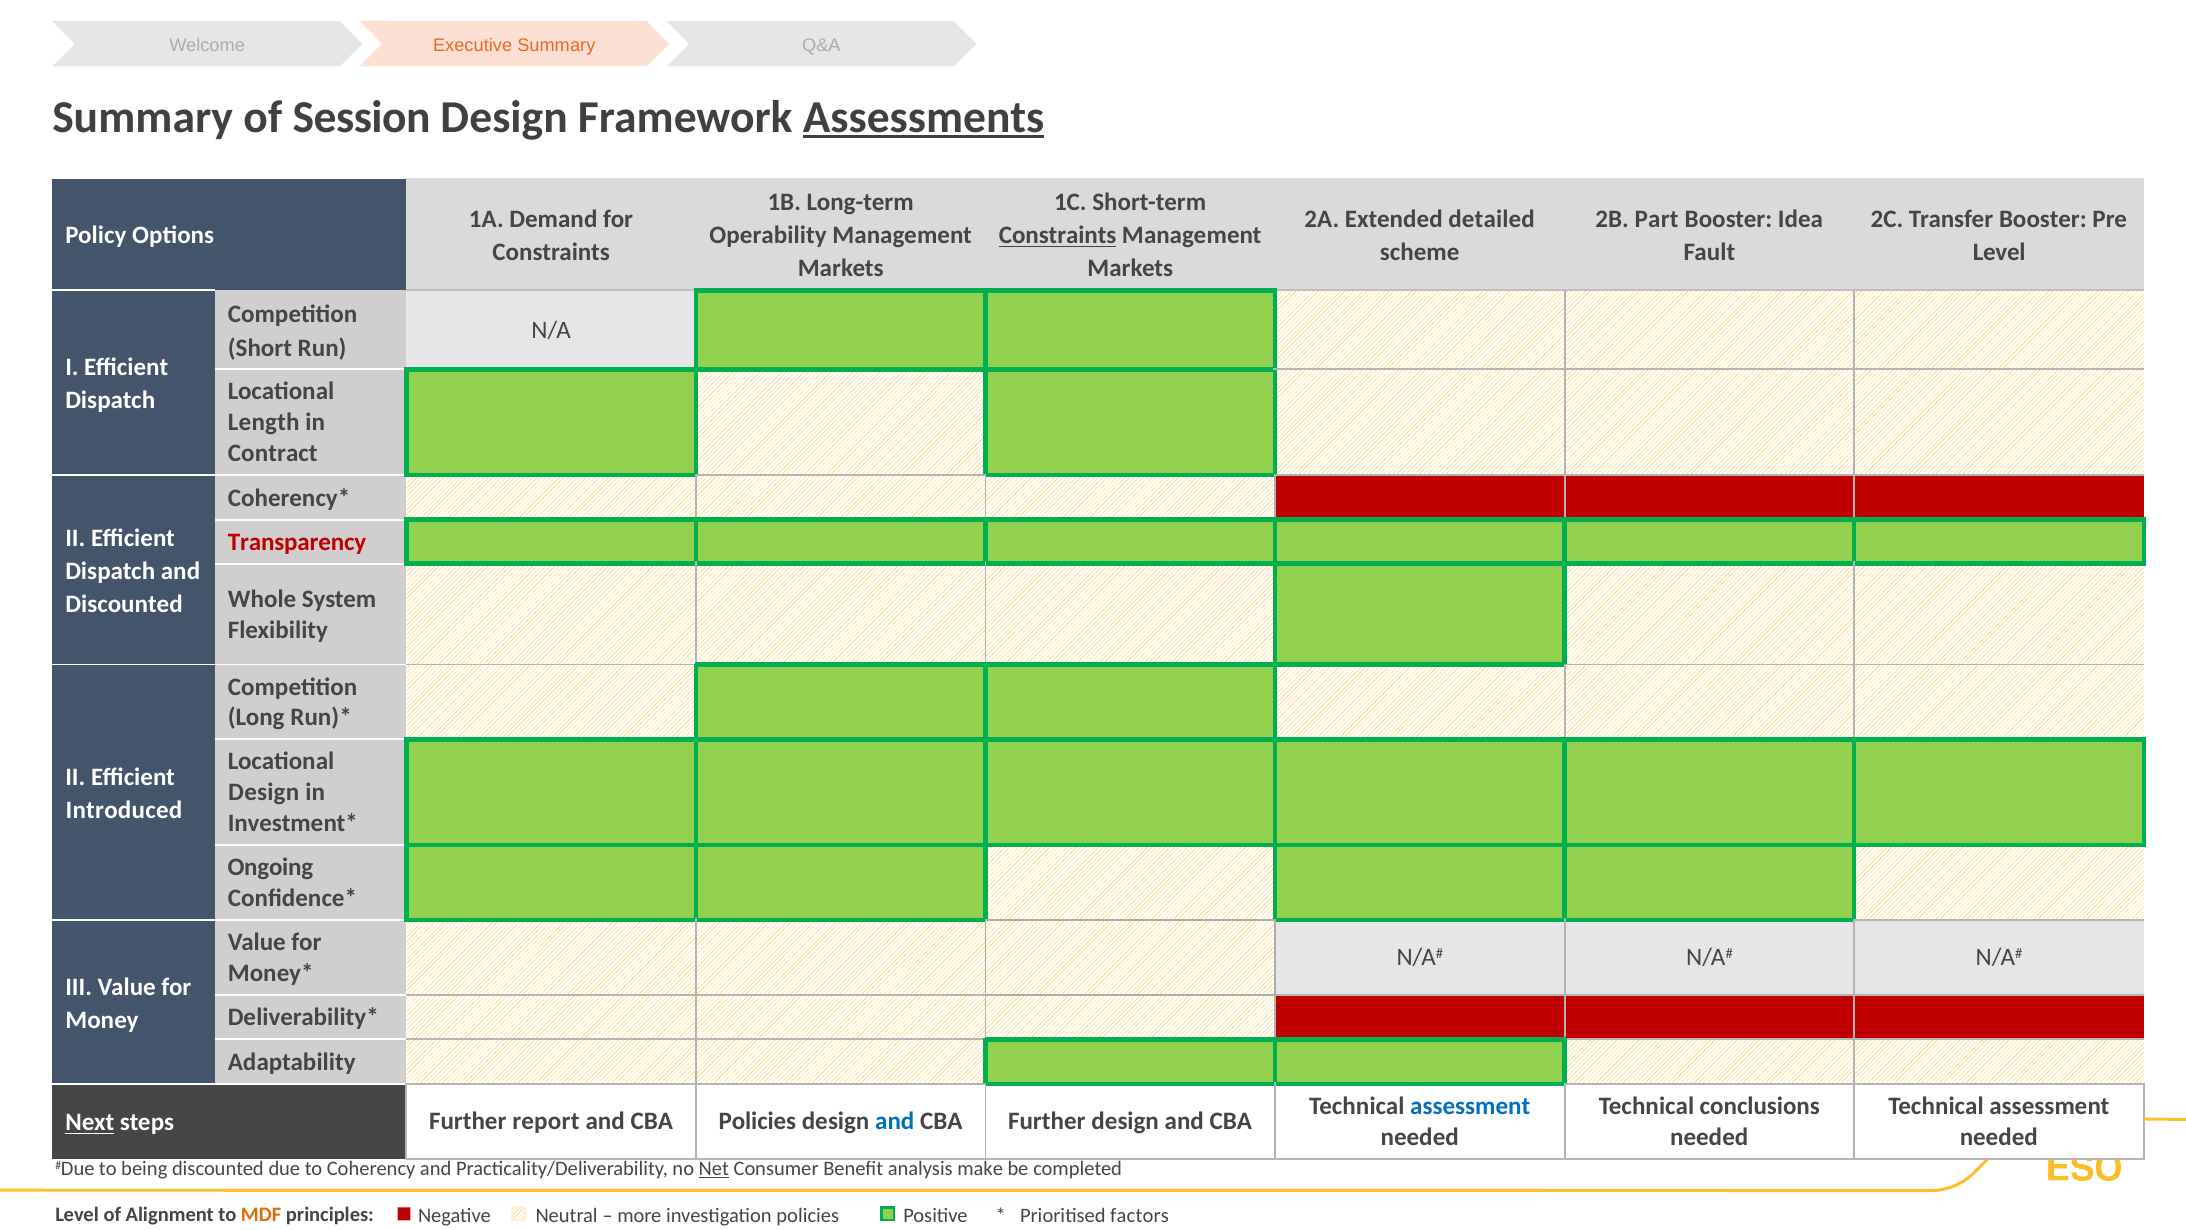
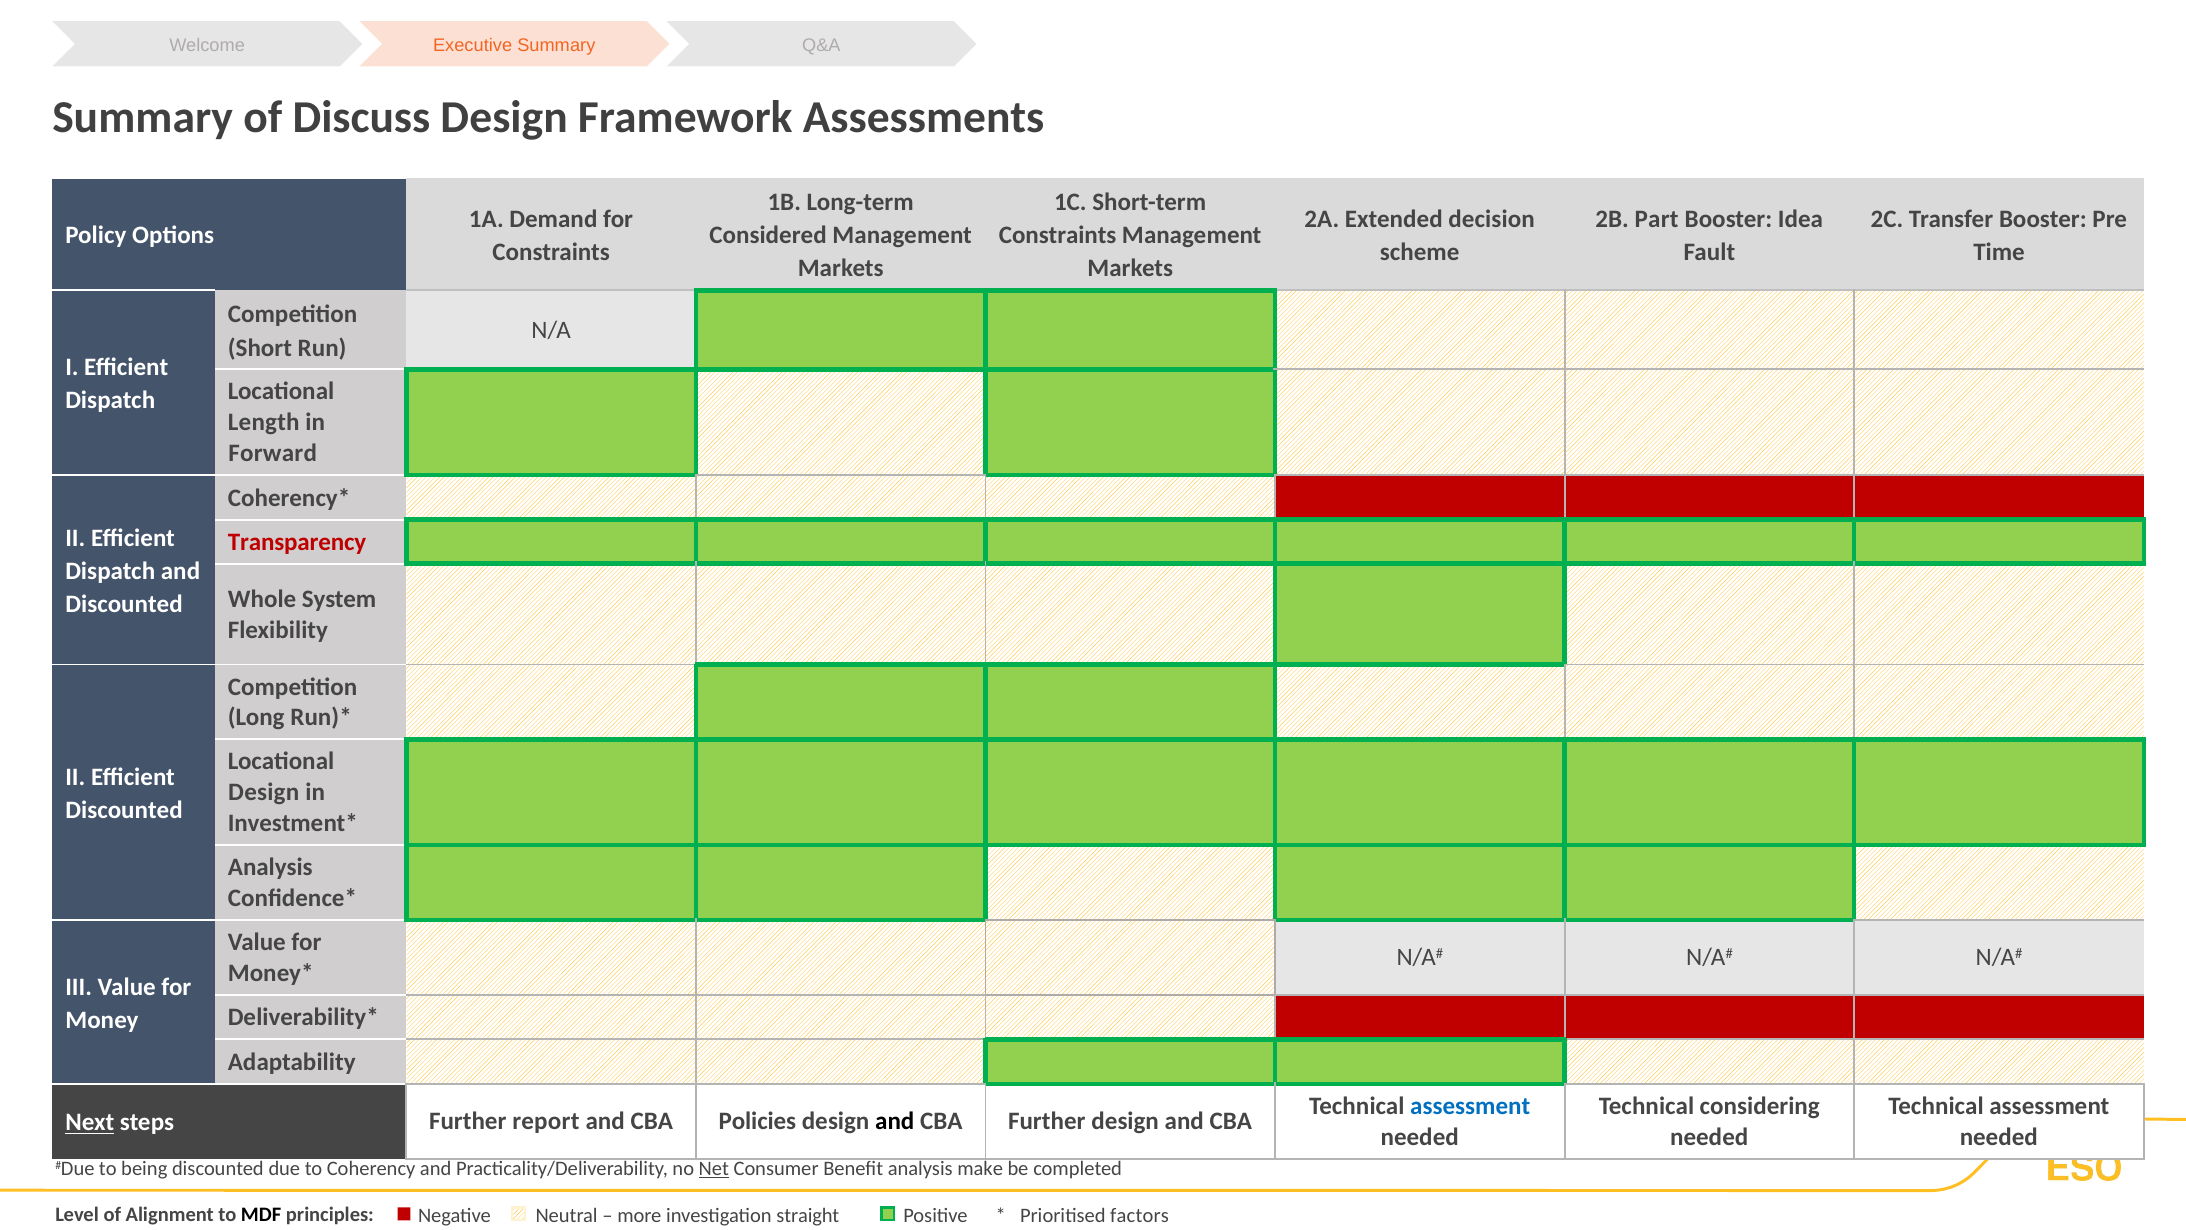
Session: Session -> Discuss (361, 117)
Assessments underline: present -> none (924, 117)
detailed: detailed -> decision (1492, 219)
Operability: Operability -> Considered (768, 236)
Constraints underline: present -> none (1058, 236)
Level: Level -> Time (1999, 252)
Contract: Contract -> Forward (273, 453)
Introduced: Introduced -> Discounted (124, 810)
Ongoing: Ongoing -> Analysis (270, 867)
conclusions: conclusions -> considering (1760, 1106)
and colour: blue -> black (895, 1121)
MDF colour: orange -> black (261, 1214)
investigation policies: policies -> straight (808, 1215)
